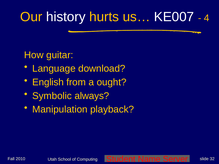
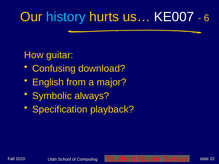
history colour: white -> light blue (66, 17)
4: 4 -> 6 (207, 18)
Language: Language -> Confusing (54, 69)
ought: ought -> major (112, 82)
Manipulation: Manipulation -> Specification (60, 110)
